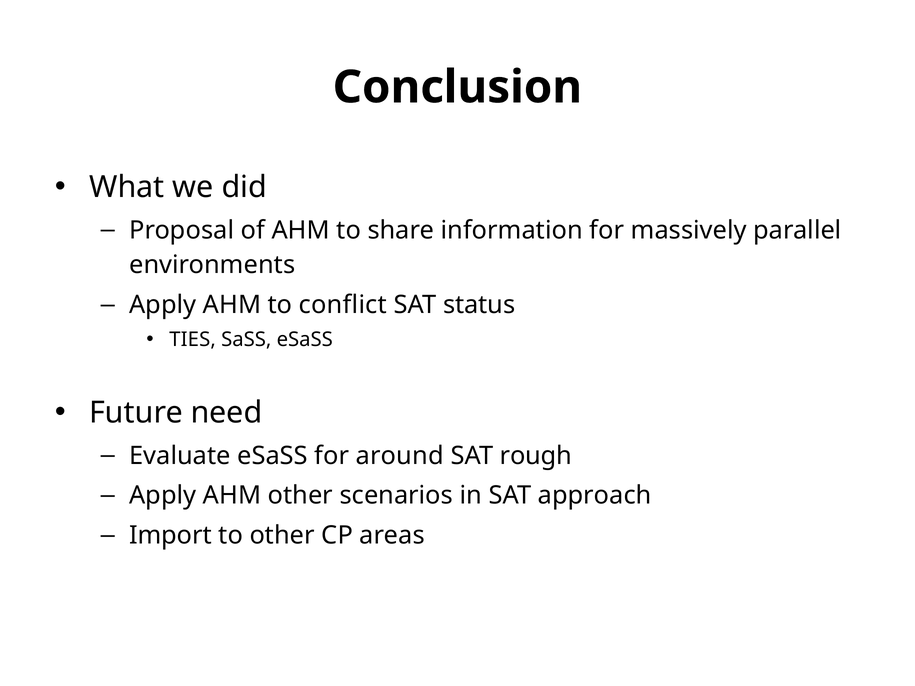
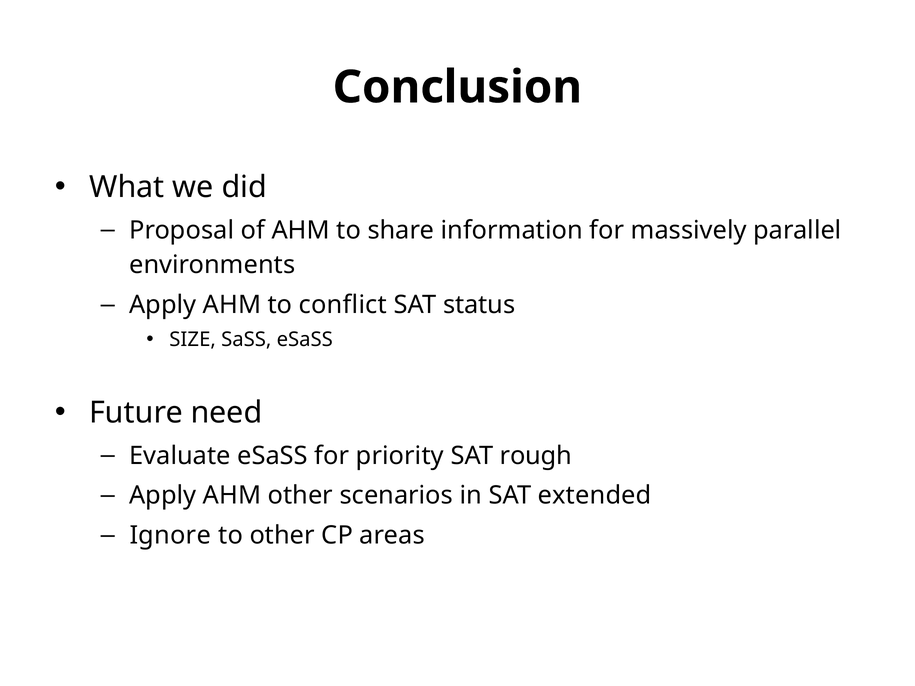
TIES: TIES -> SIZE (193, 340)
around: around -> priority (400, 456)
approach: approach -> extended (595, 496)
Import: Import -> Ignore (170, 536)
